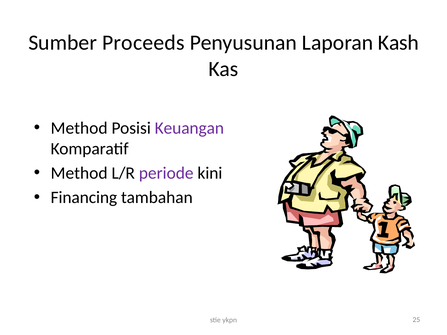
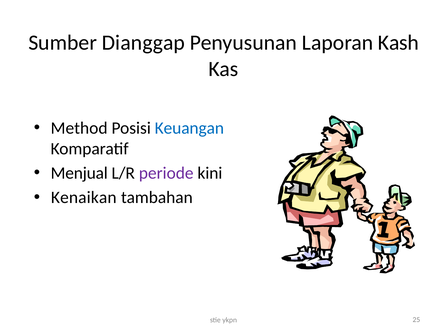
Proceeds: Proceeds -> Dianggap (143, 43)
Keuangan colour: purple -> blue (189, 128)
Method: Method -> Menjual (79, 173)
Financing: Financing -> Kenaikan (84, 198)
